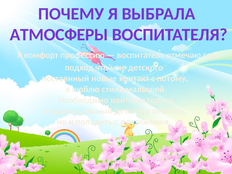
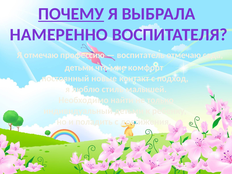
ПОЧЕМУ underline: none -> present (71, 14)
АТМОСФЕРЫ: АТМОСФЕРЫ -> НАМЕРЕННО (59, 35)
Я комфорт: комфорт -> отмечаю (41, 55)
подход: подход -> детьми (79, 68)
детского: детского -> комфорт (146, 68)
потому: потому -> подход (173, 78)
